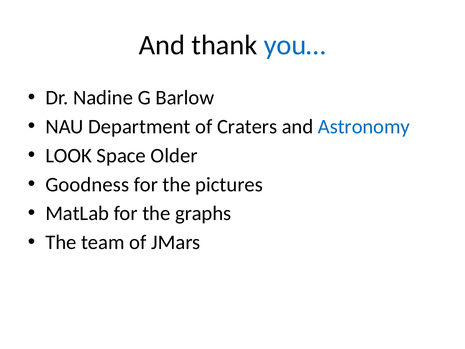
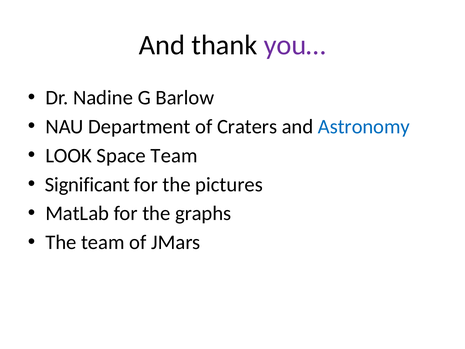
you… colour: blue -> purple (295, 45)
Space Older: Older -> Team (174, 155)
Goodness: Goodness -> Significant (87, 184)
